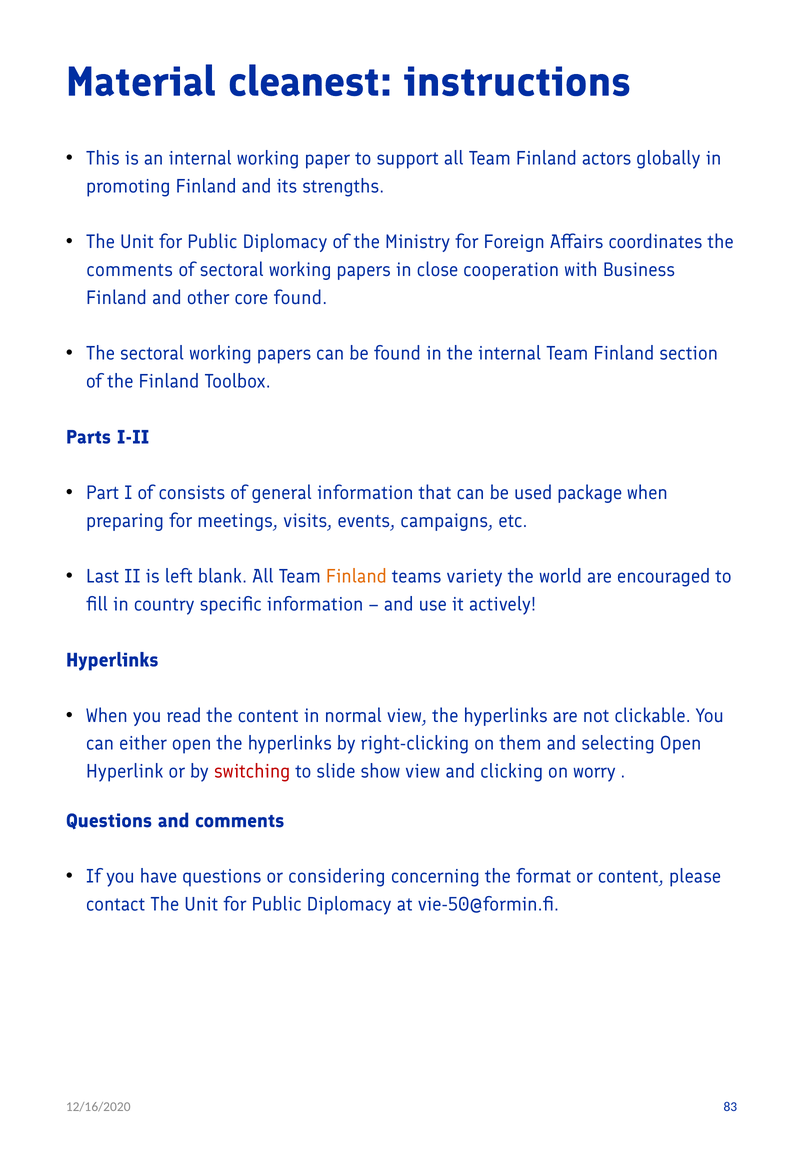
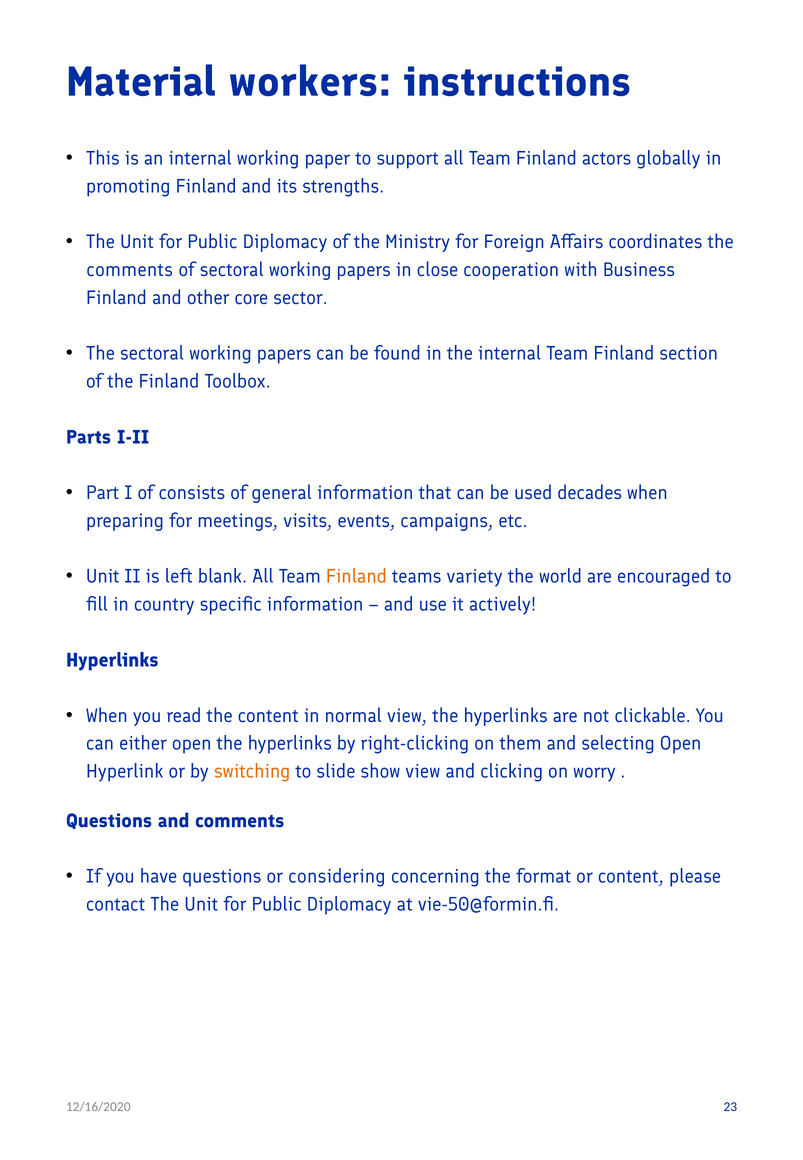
cleanest: cleanest -> workers (309, 82)
core found: found -> sector (301, 298)
package: package -> decades (590, 493)
Last: Last -> Unit (103, 576)
switching colour: red -> orange (252, 771)
83: 83 -> 23 (730, 1107)
